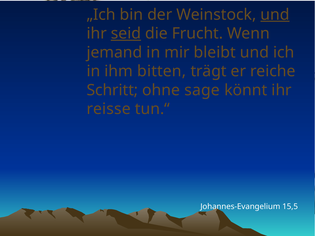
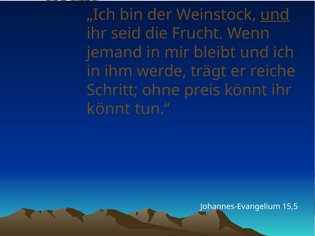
seid underline: present -> none (126, 33)
bitten: bitten -> werde (162, 71)
sage: sage -> preis (202, 90)
reisse: reisse -> könnt (109, 109)
